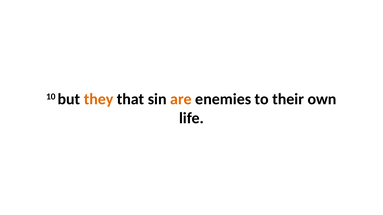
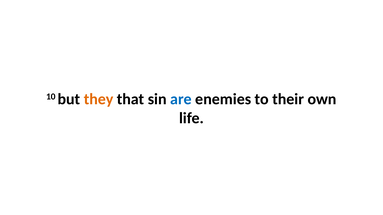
are colour: orange -> blue (181, 99)
